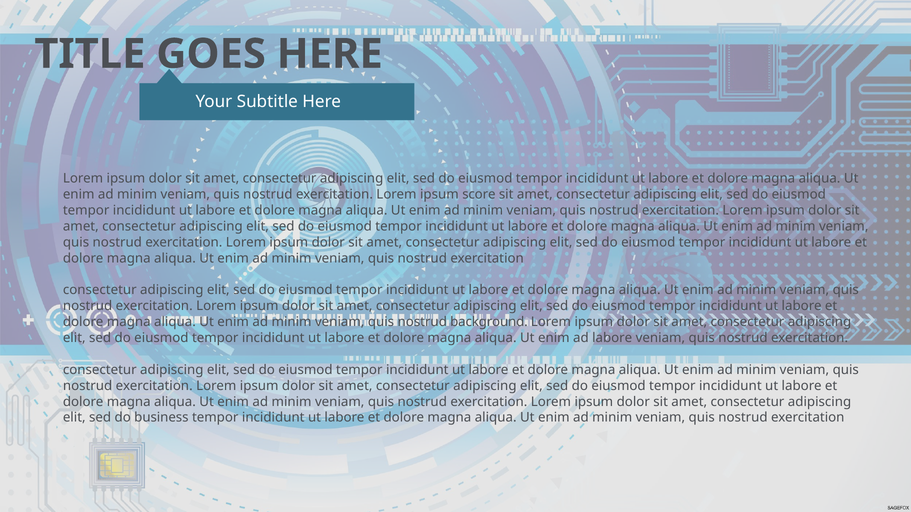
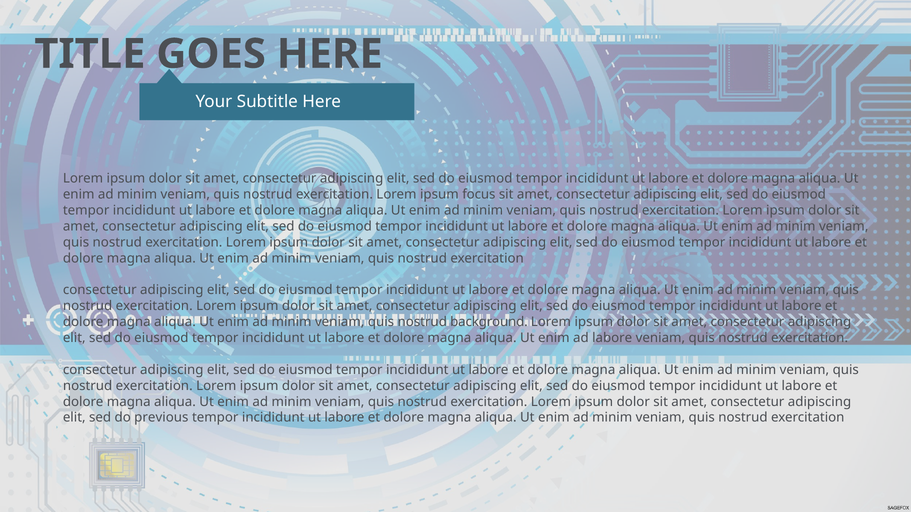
score: score -> focus (479, 195)
business: business -> previous (161, 418)
